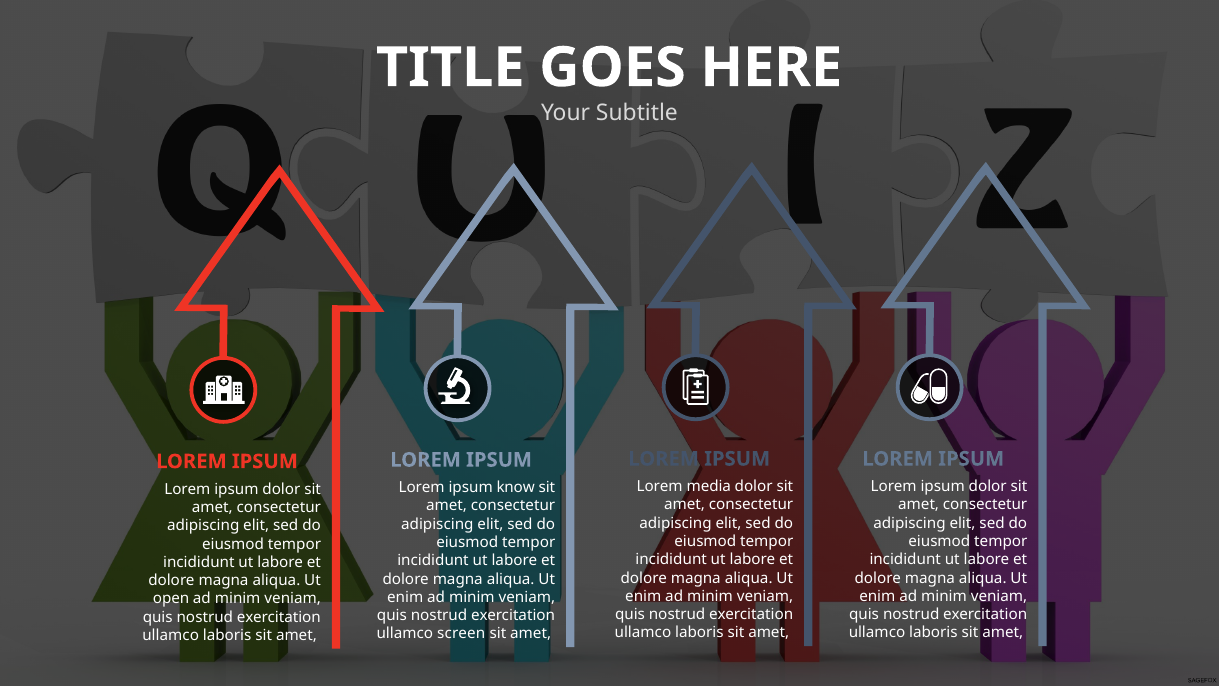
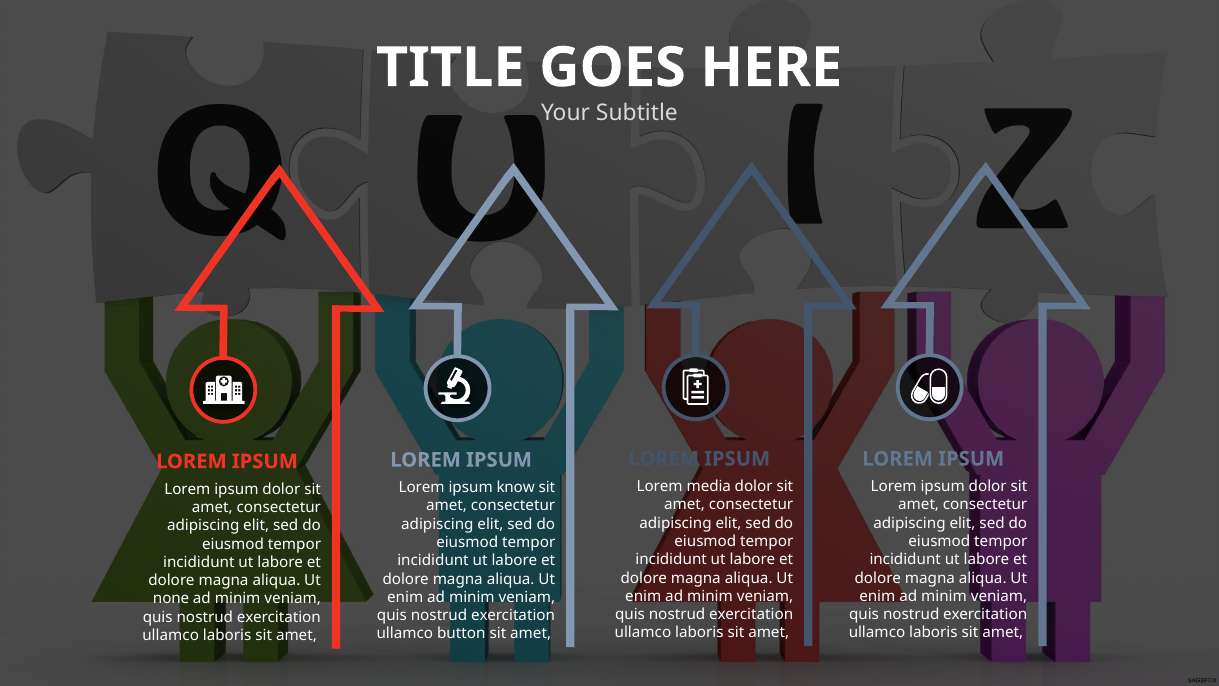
open: open -> none (171, 599)
screen: screen -> button (461, 634)
